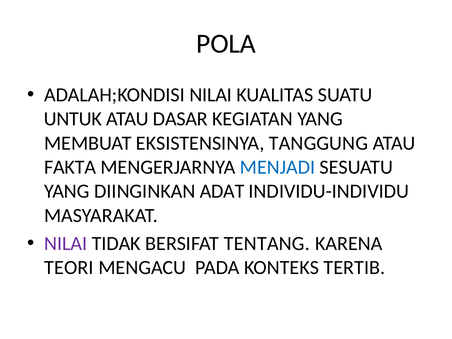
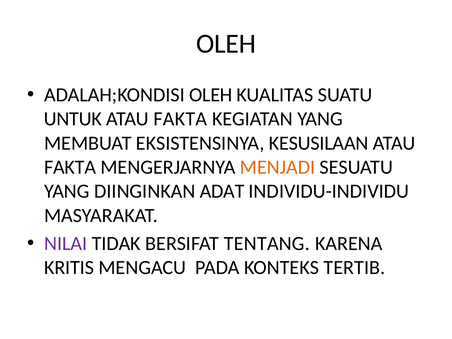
POLA: POLA -> OLEH (226, 44)
ADALAH;KONDISI NILAI: NILAI -> OLEH (211, 95)
DASAR: DASAR -> FAKTA (180, 119)
TANGGUNG: TANGGUNG -> KESUSILAAN (319, 143)
MENJADI colour: blue -> orange (277, 167)
TEORI: TEORI -> KRITIS (69, 268)
